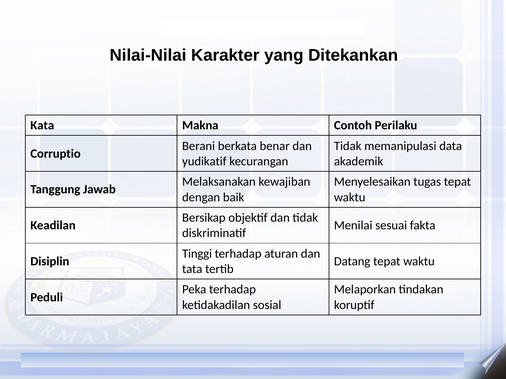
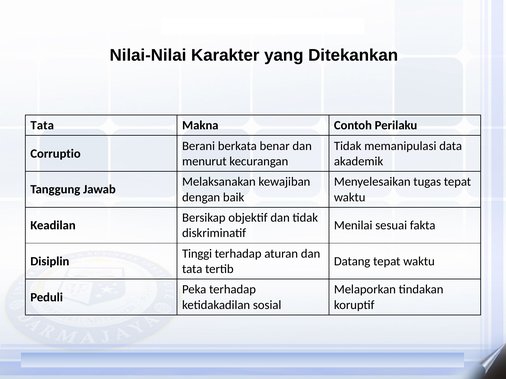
Kata: Kata -> Tata (42, 126)
yudikatif: yudikatif -> menurut (204, 161)
